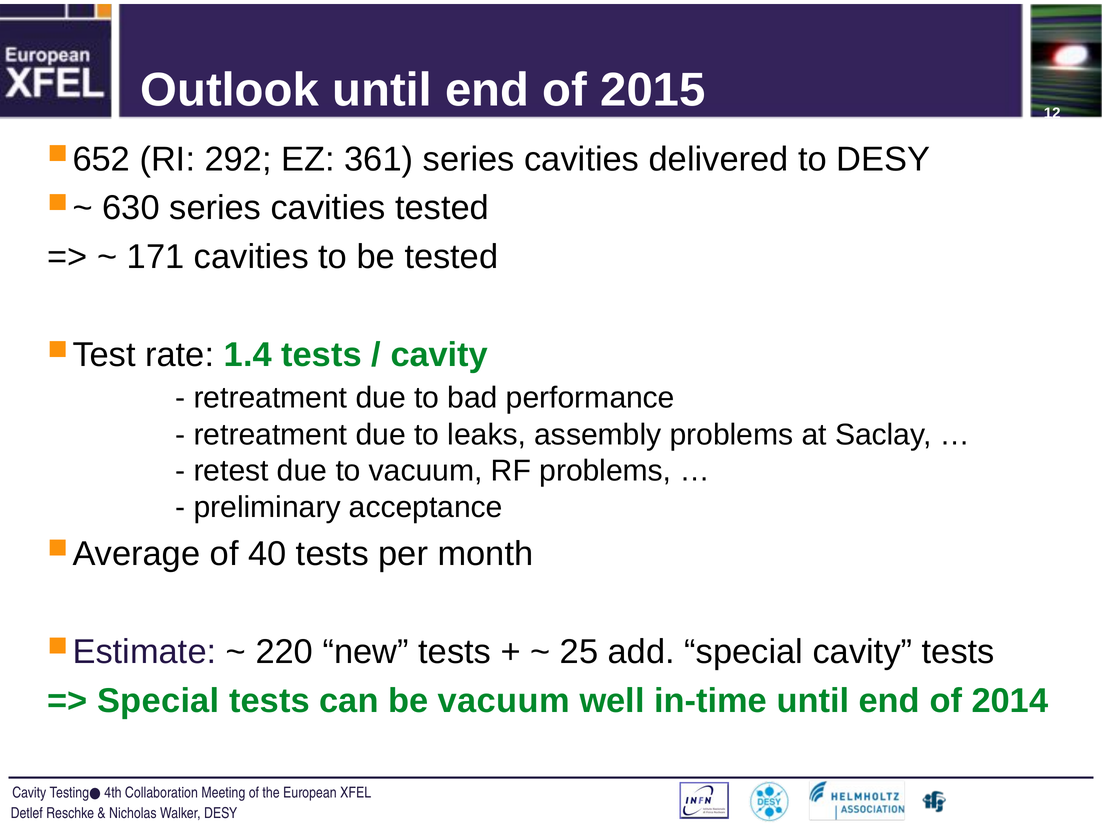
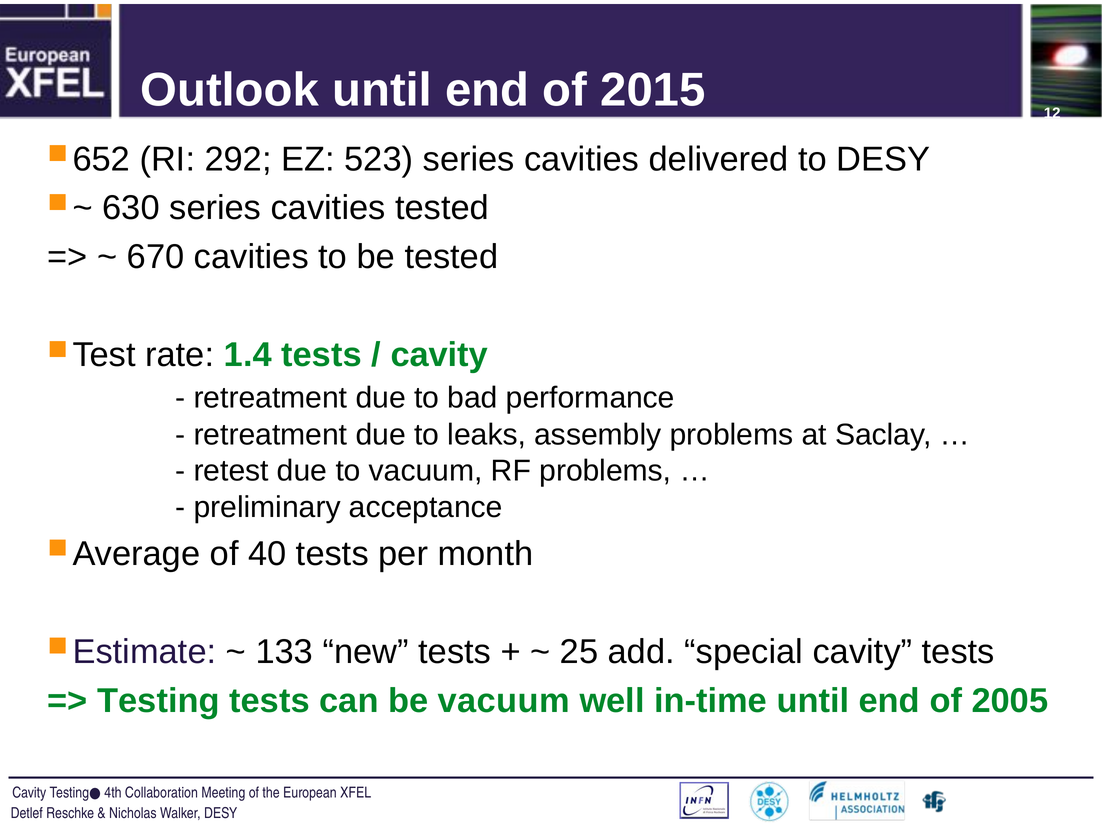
361: 361 -> 523 (379, 159)
171: 171 -> 670 (156, 257)
220: 220 -> 133 (284, 652)
Special: Special -> Testing (158, 701)
2014: 2014 -> 2005 (1010, 701)
